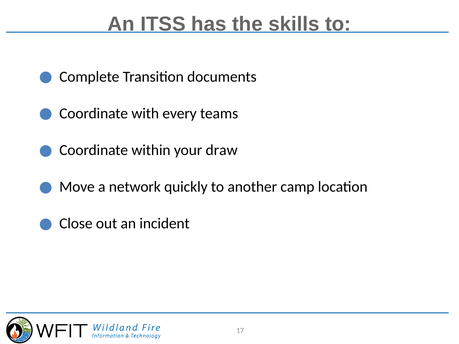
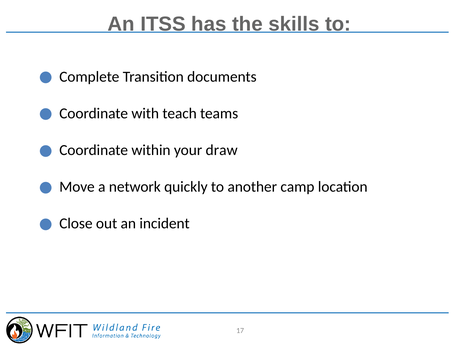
every: every -> teach (180, 114)
